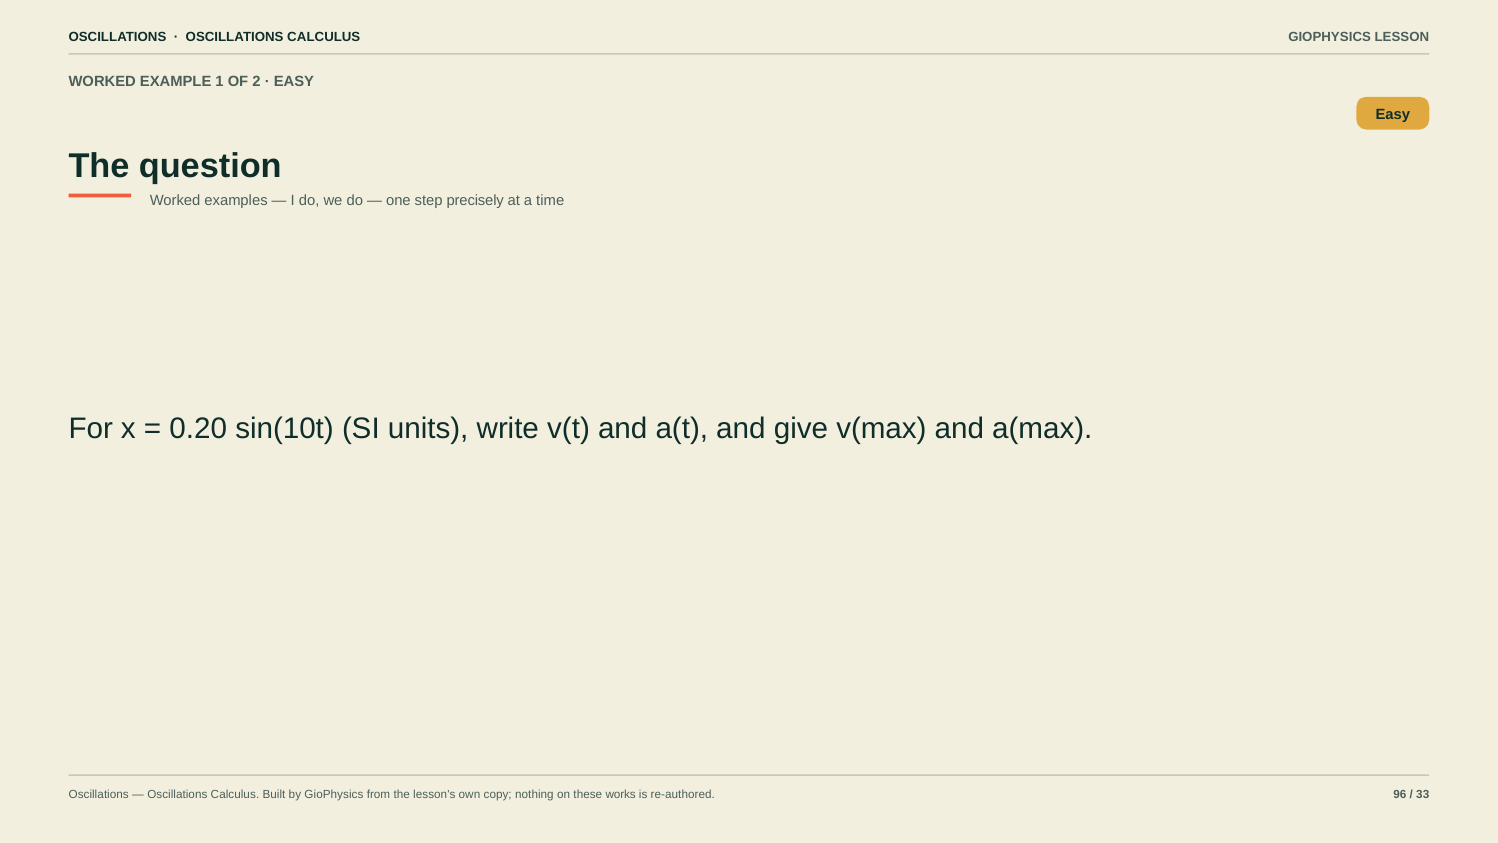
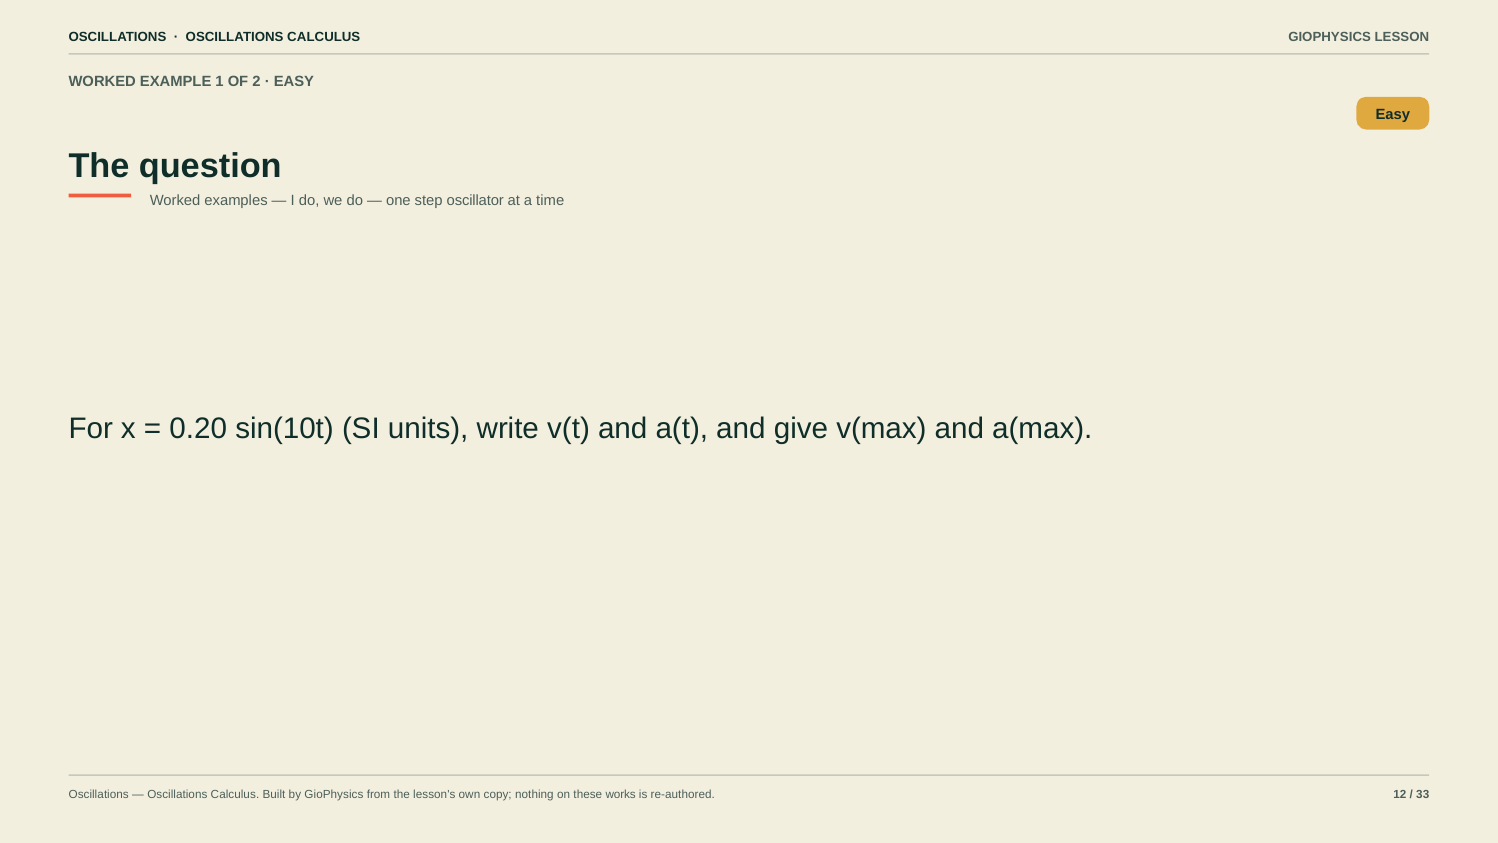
precisely: precisely -> oscillator (475, 200)
96: 96 -> 12 (1400, 794)
